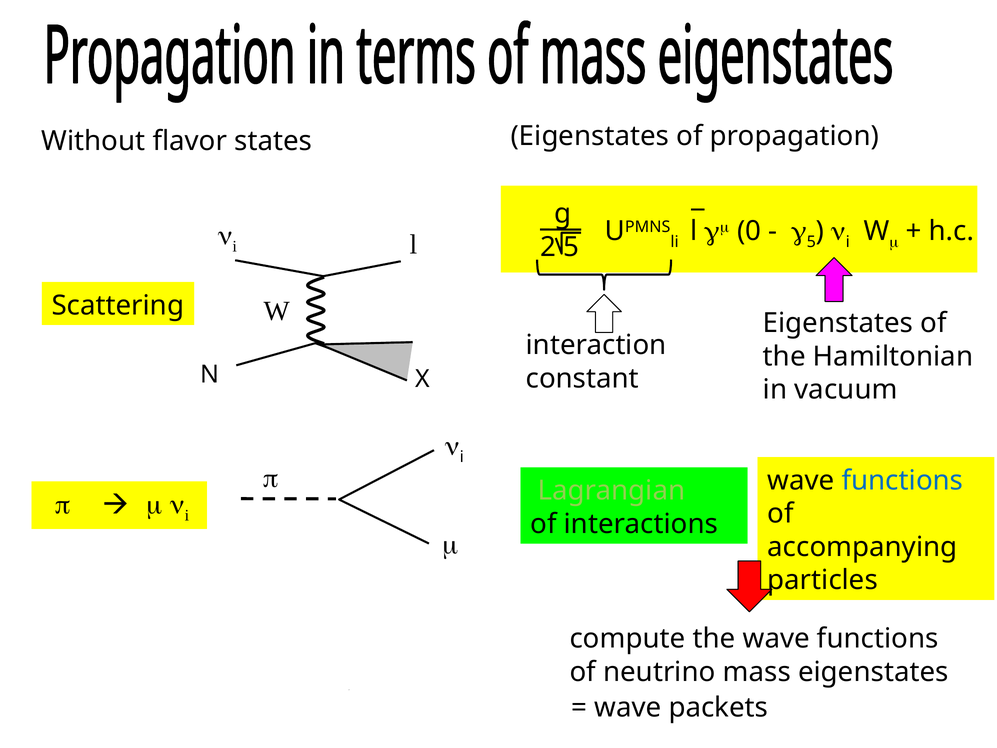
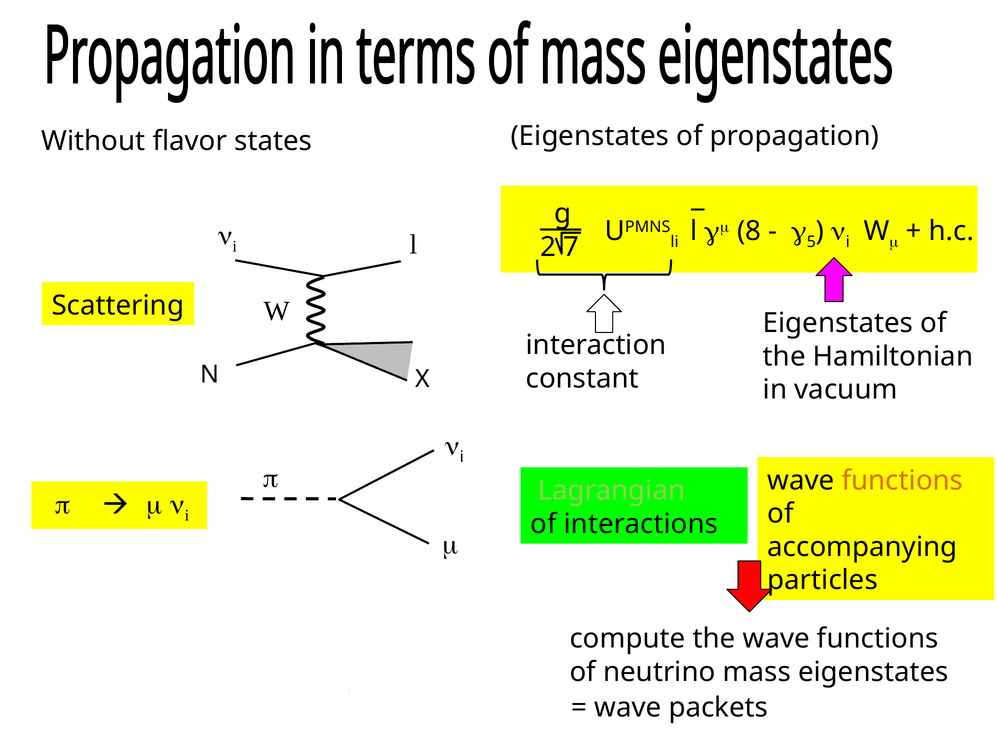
0: 0 -> 8 (749, 231)
2 5: 5 -> 7 (571, 247)
functions colour: blue -> orange (902, 480)
